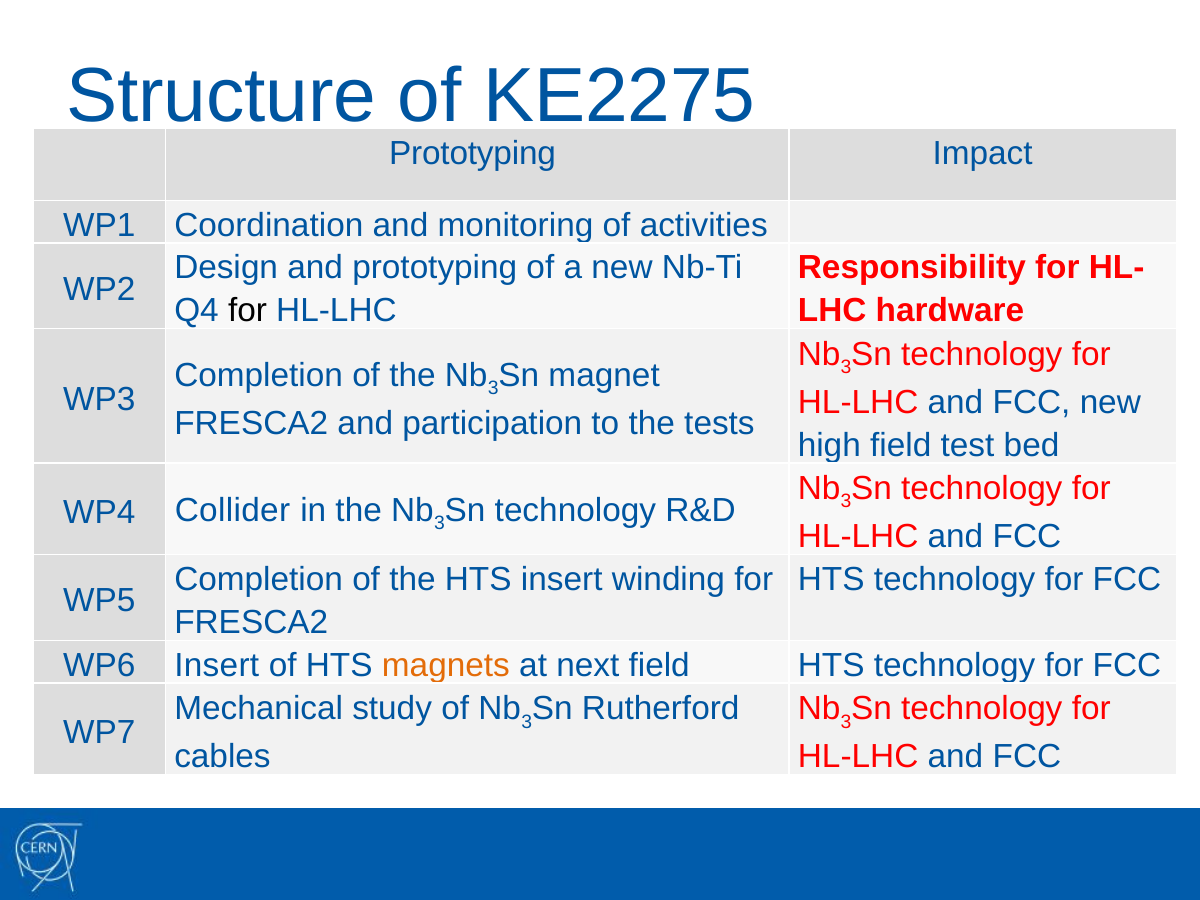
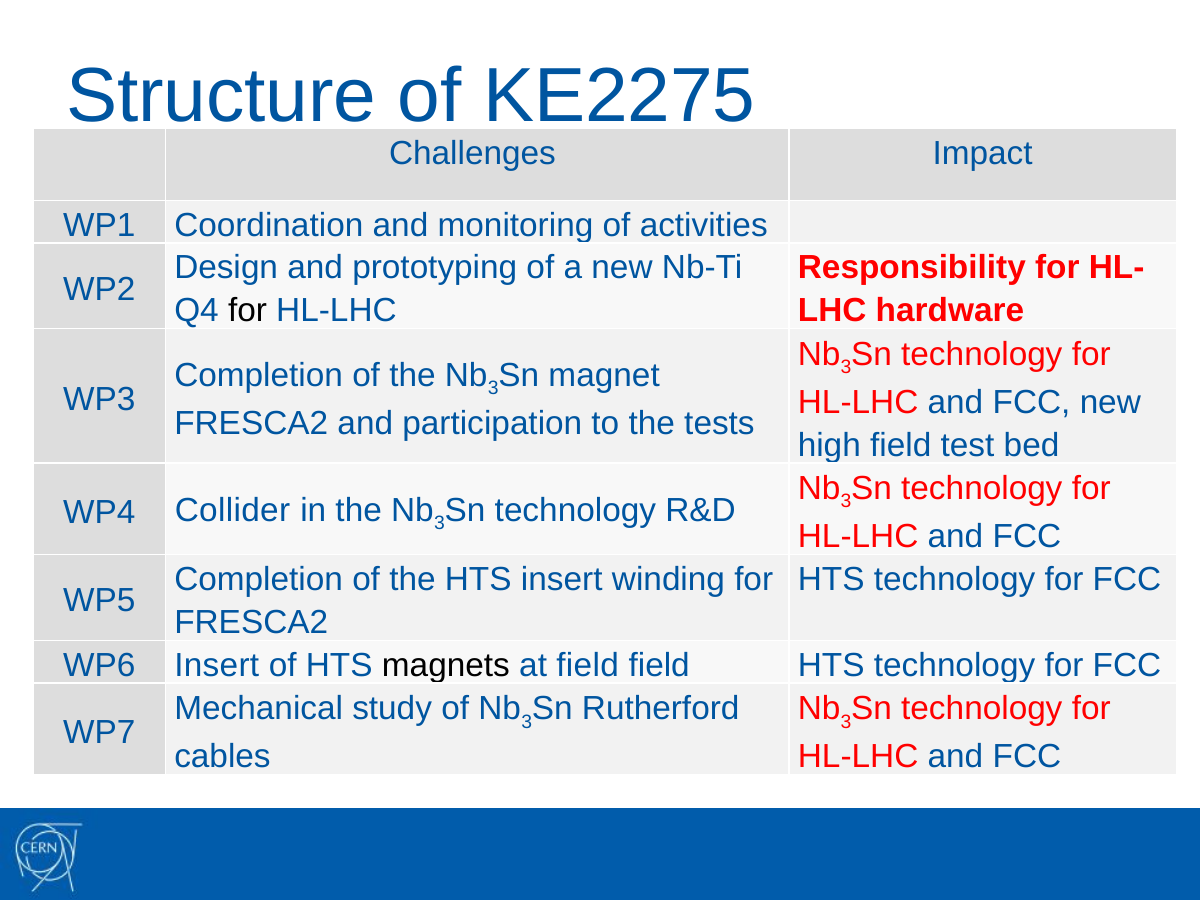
Prototyping: Prototyping -> Challenges (472, 153)
magnets colour: orange -> black (446, 665)
at next: next -> field (588, 665)
